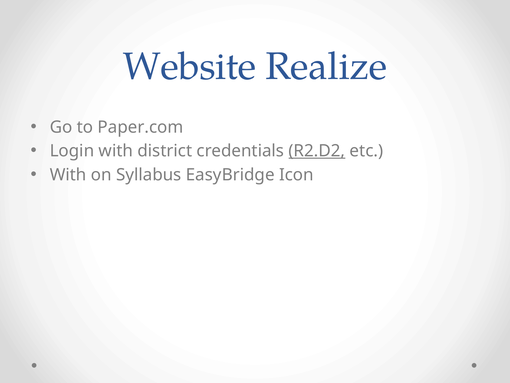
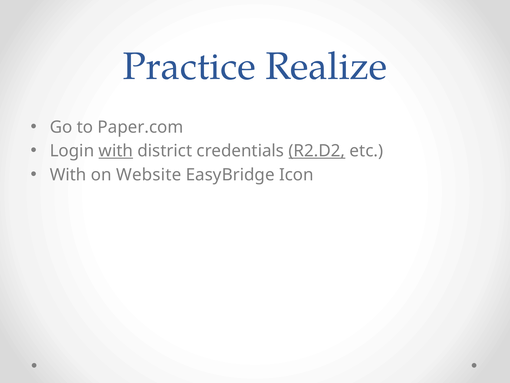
Website: Website -> Practice (189, 66)
with underline: none -> present (116, 151)
Syllabus: Syllabus -> Website (149, 175)
